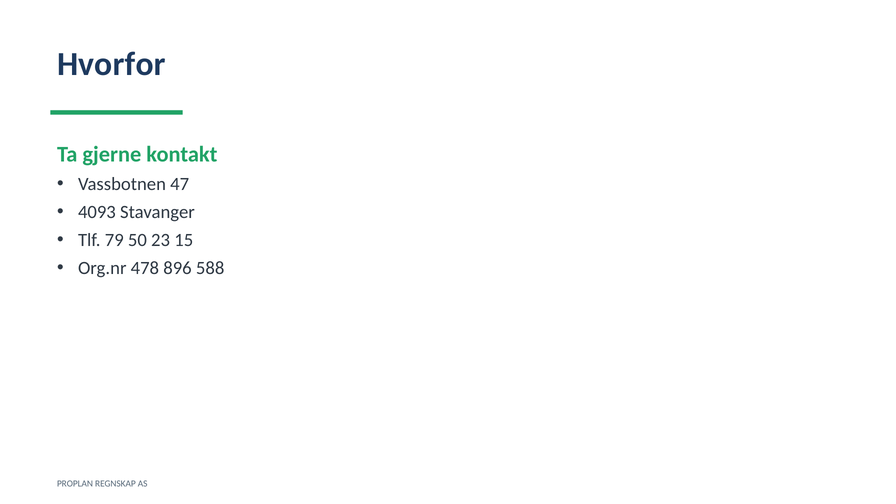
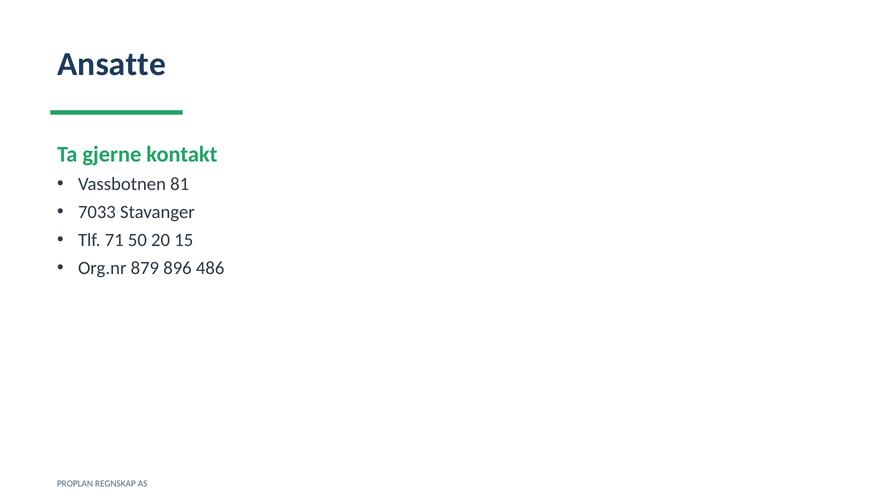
Hvorfor: Hvorfor -> Ansatte (111, 64)
47: 47 -> 81 (180, 184)
4093: 4093 -> 7033 (97, 212)
79: 79 -> 71 (114, 240)
23: 23 -> 20 (161, 240)
478: 478 -> 879 (145, 268)
588: 588 -> 486 (210, 268)
